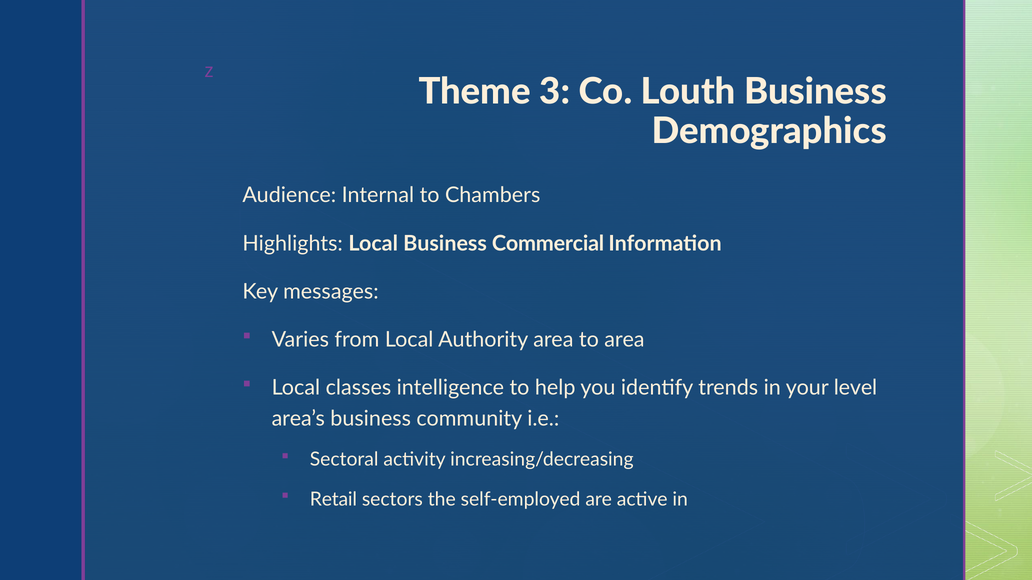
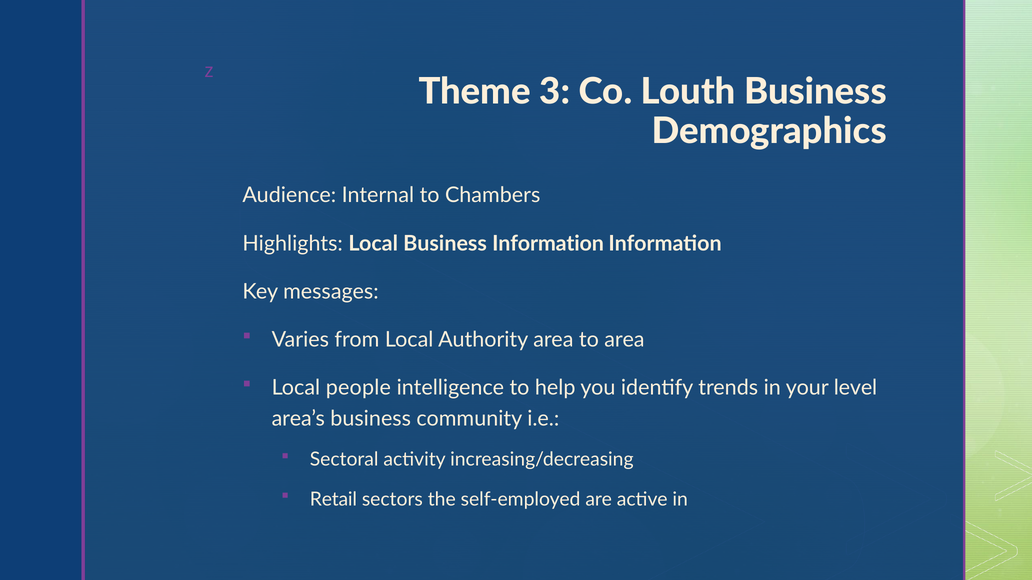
Business Commercial: Commercial -> Information (548, 244)
classes: classes -> people (358, 388)
